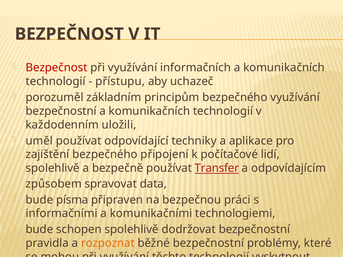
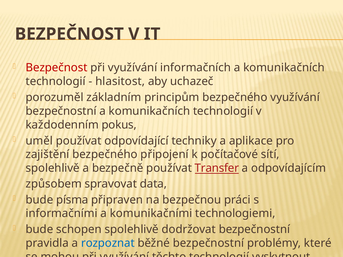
přístupu: přístupu -> hlasitost (120, 81)
uložili: uložili -> pokus (119, 125)
lidí: lidí -> sítí (270, 155)
rozpoznat colour: orange -> blue (108, 243)
